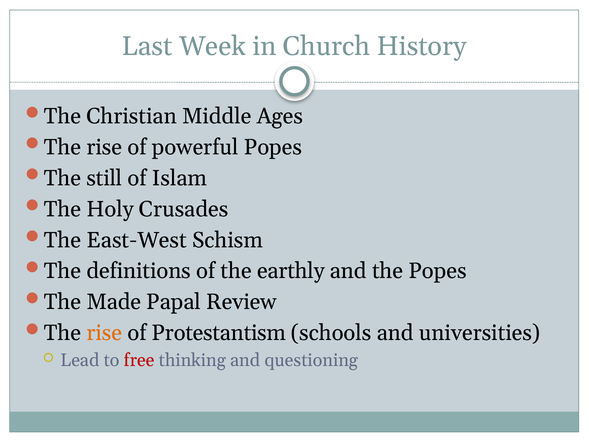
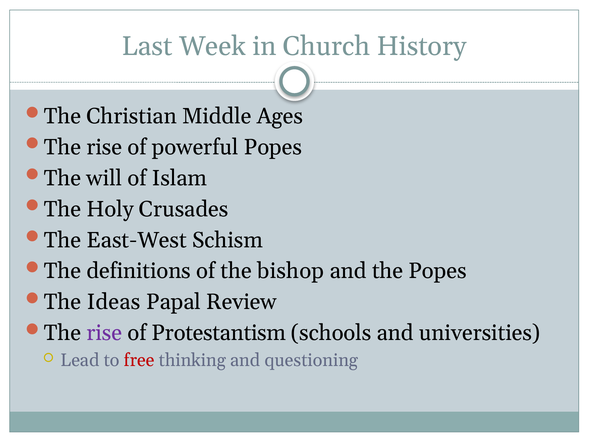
still: still -> will (104, 178)
earthly: earthly -> bishop (291, 271)
Made: Made -> Ideas (114, 302)
rise colour: orange -> purple (104, 333)
